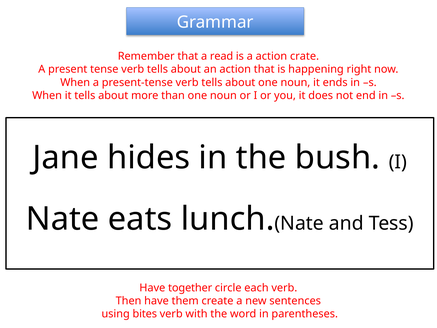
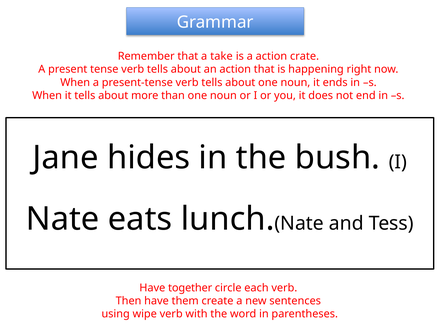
read: read -> take (221, 56)
bites: bites -> wipe (145, 314)
